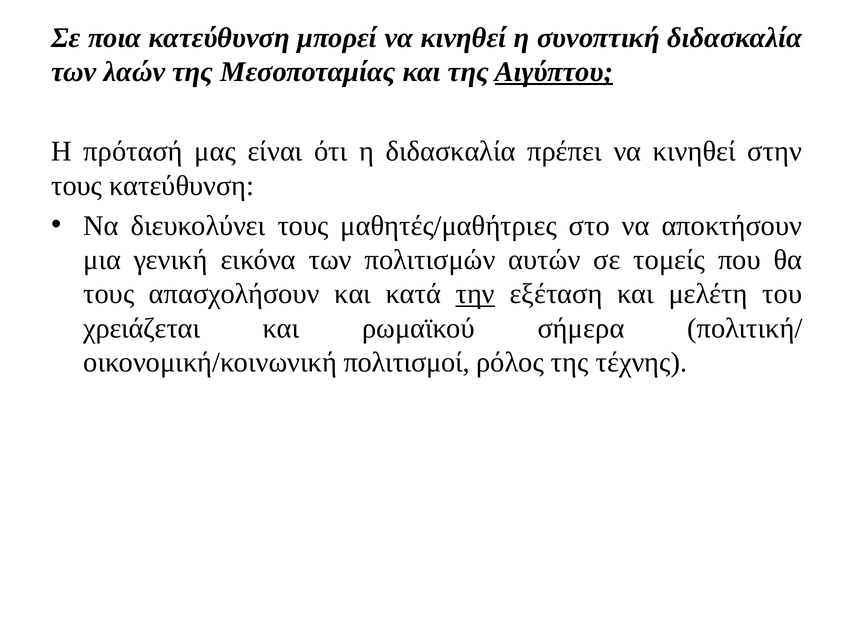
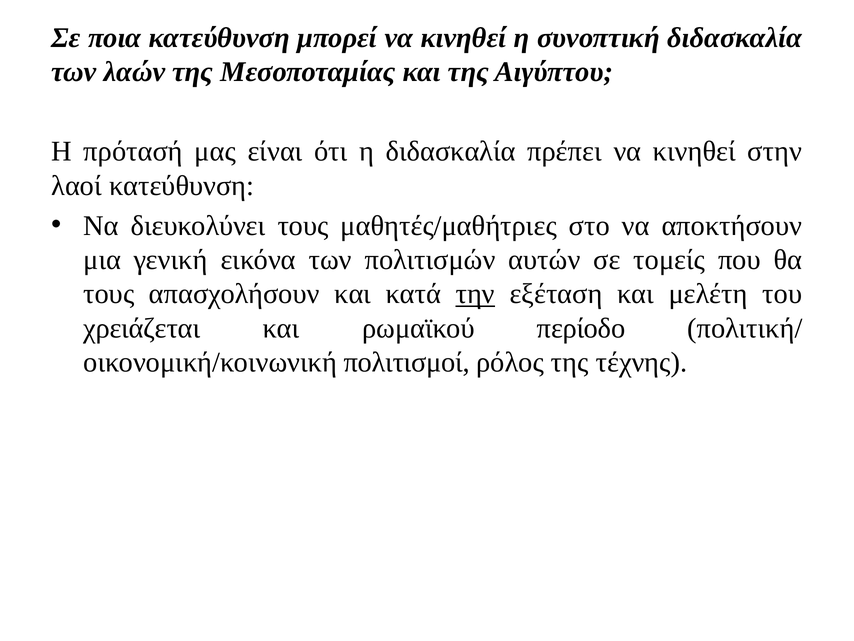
Αιγύπτου underline: present -> none (554, 72)
τους: τους -> λαοί (77, 186)
σήμερα: σήμερα -> περίοδο (581, 328)
